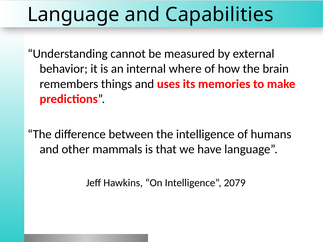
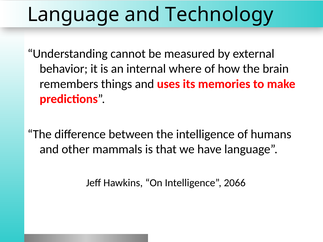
Capabilities: Capabilities -> Technology (219, 15)
2079: 2079 -> 2066 (235, 183)
